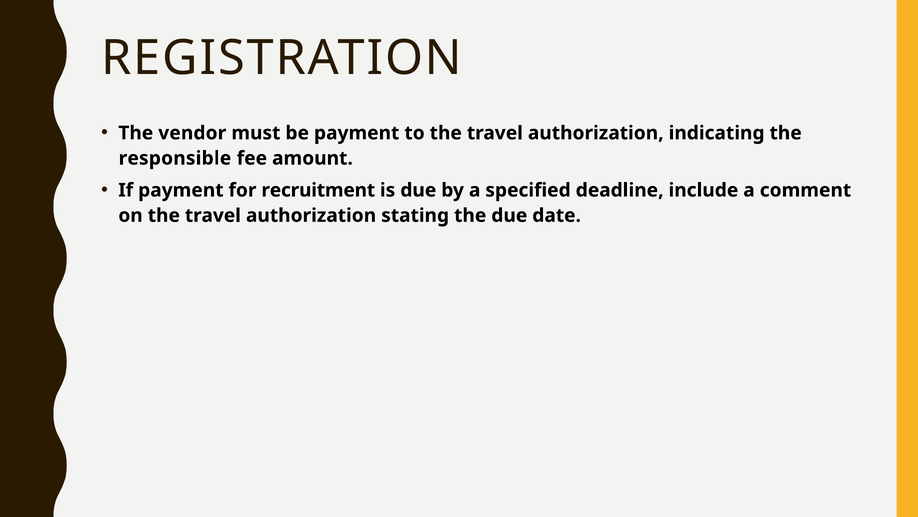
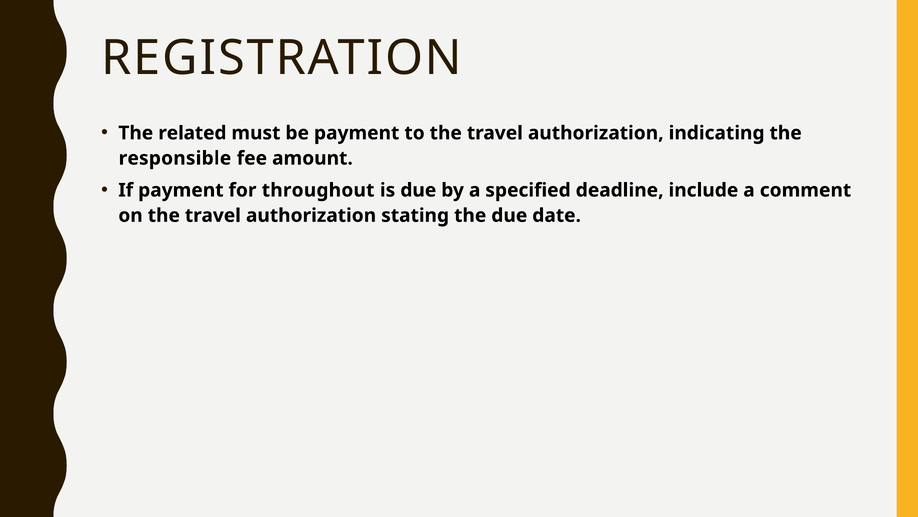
vendor: vendor -> related (192, 133)
recruitment: recruitment -> throughout (318, 190)
